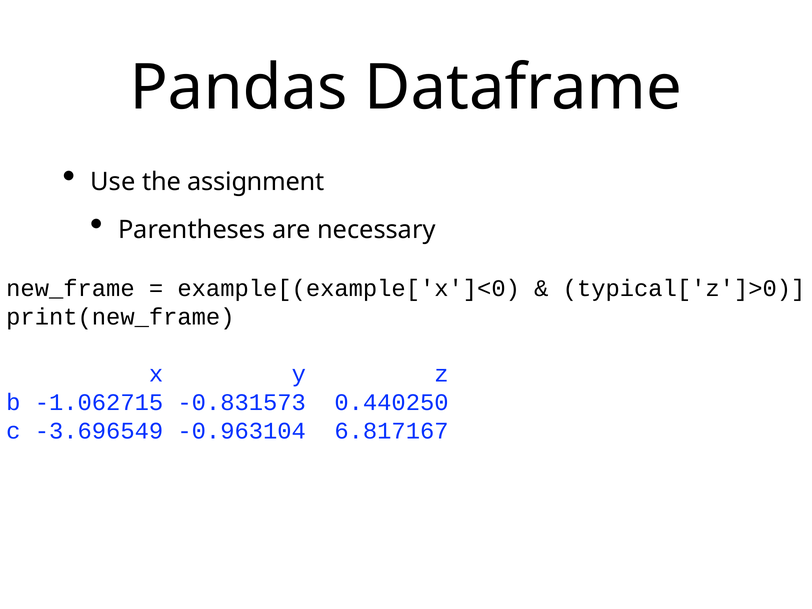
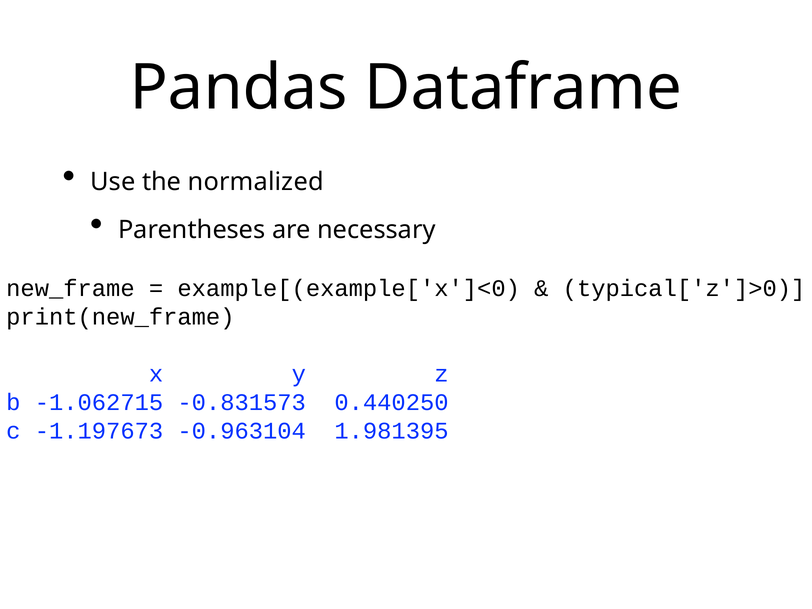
assignment: assignment -> normalized (256, 182)
-3.696549: -3.696549 -> -1.197673 (99, 431)
6.817167: 6.817167 -> 1.981395 (391, 431)
